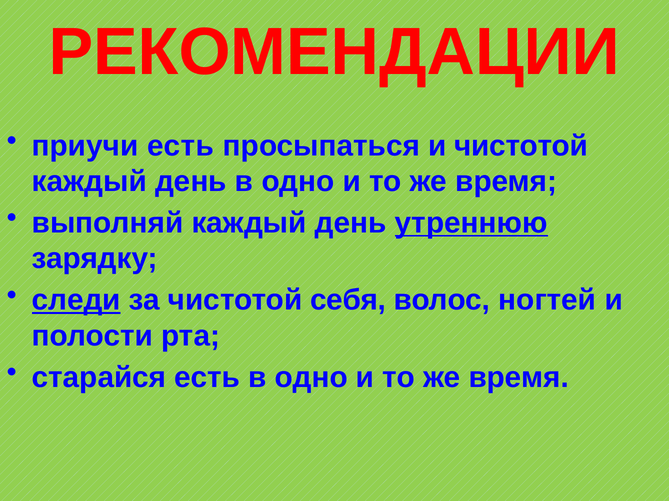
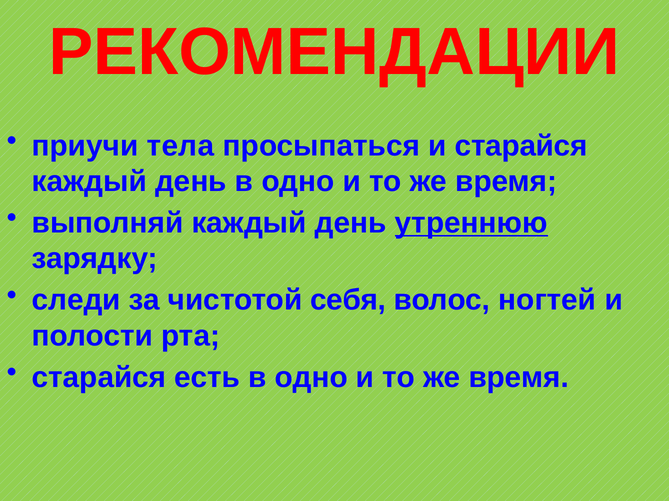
приучи есть: есть -> тела (180, 146)
и чистотой: чистотой -> старайся (521, 146)
следи underline: present -> none (76, 301)
